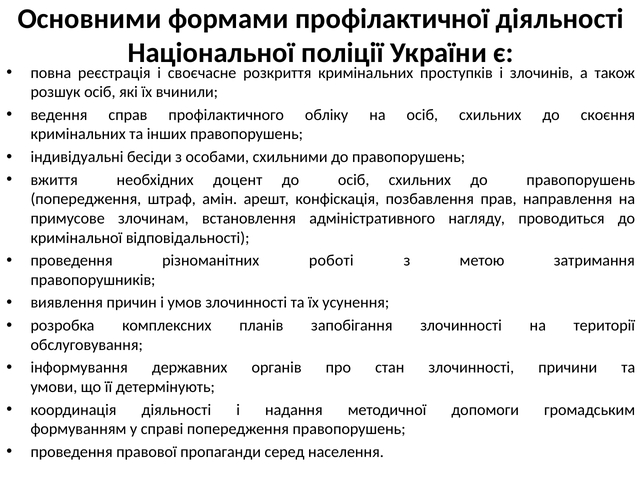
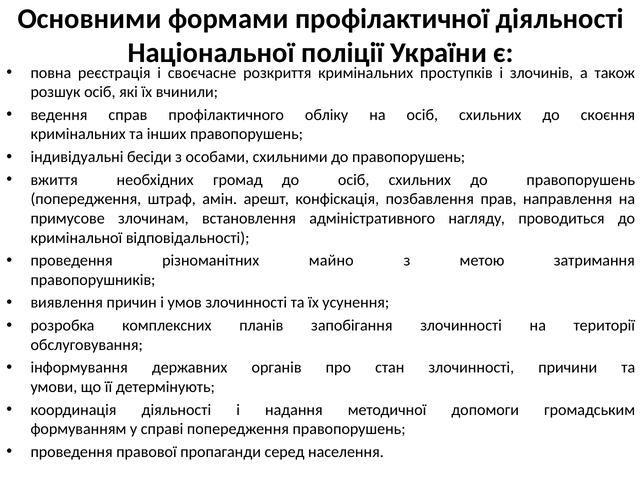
доцент: доцент -> громад (238, 180)
роботі: роботі -> майно (331, 260)
